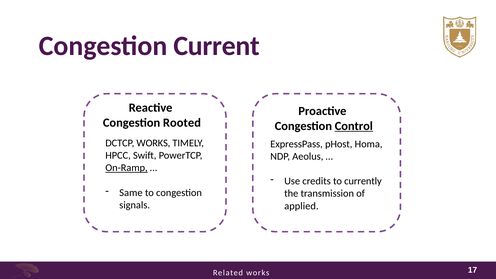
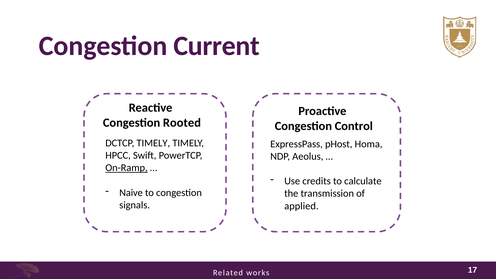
Control underline: present -> none (354, 126)
DCTCP WORKS: WORKS -> TIMELY (153, 143)
currently: currently -> calculate (363, 181)
Same: Same -> Naive (131, 193)
